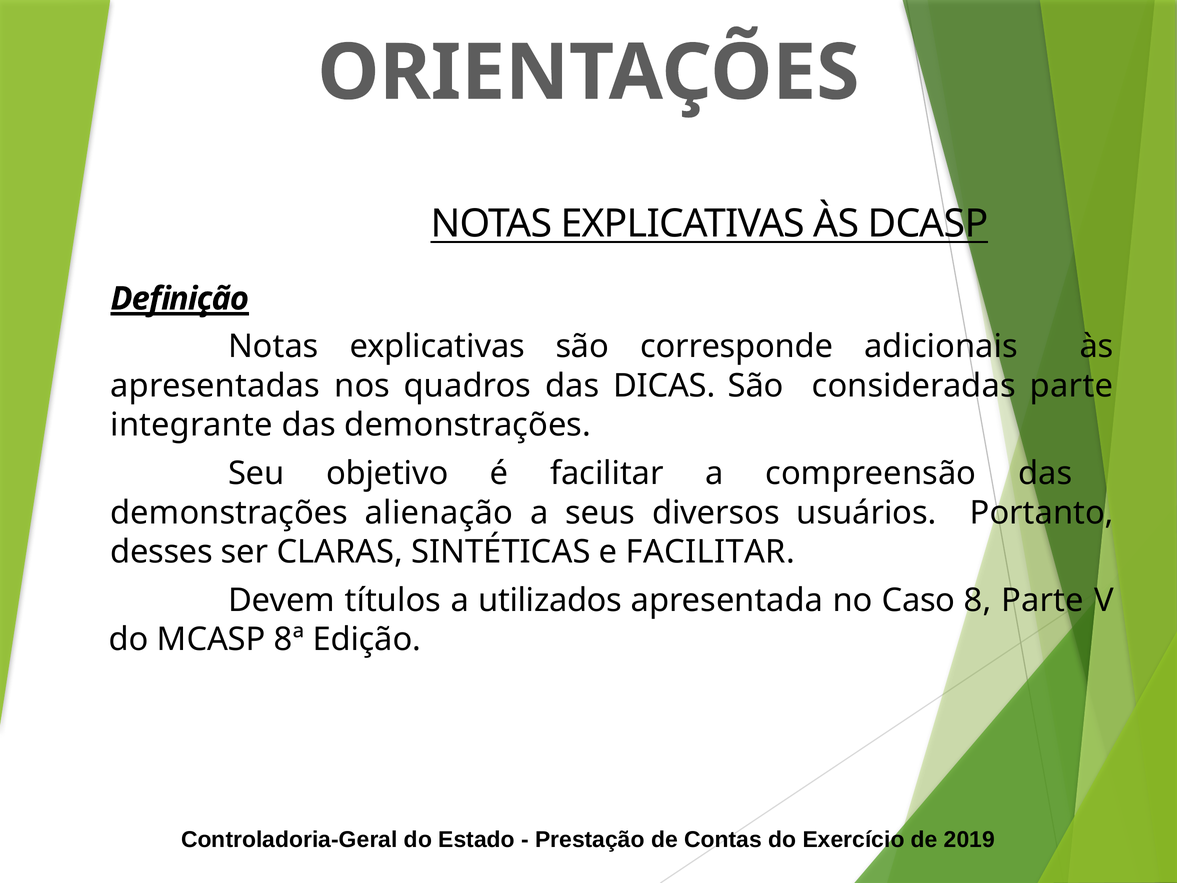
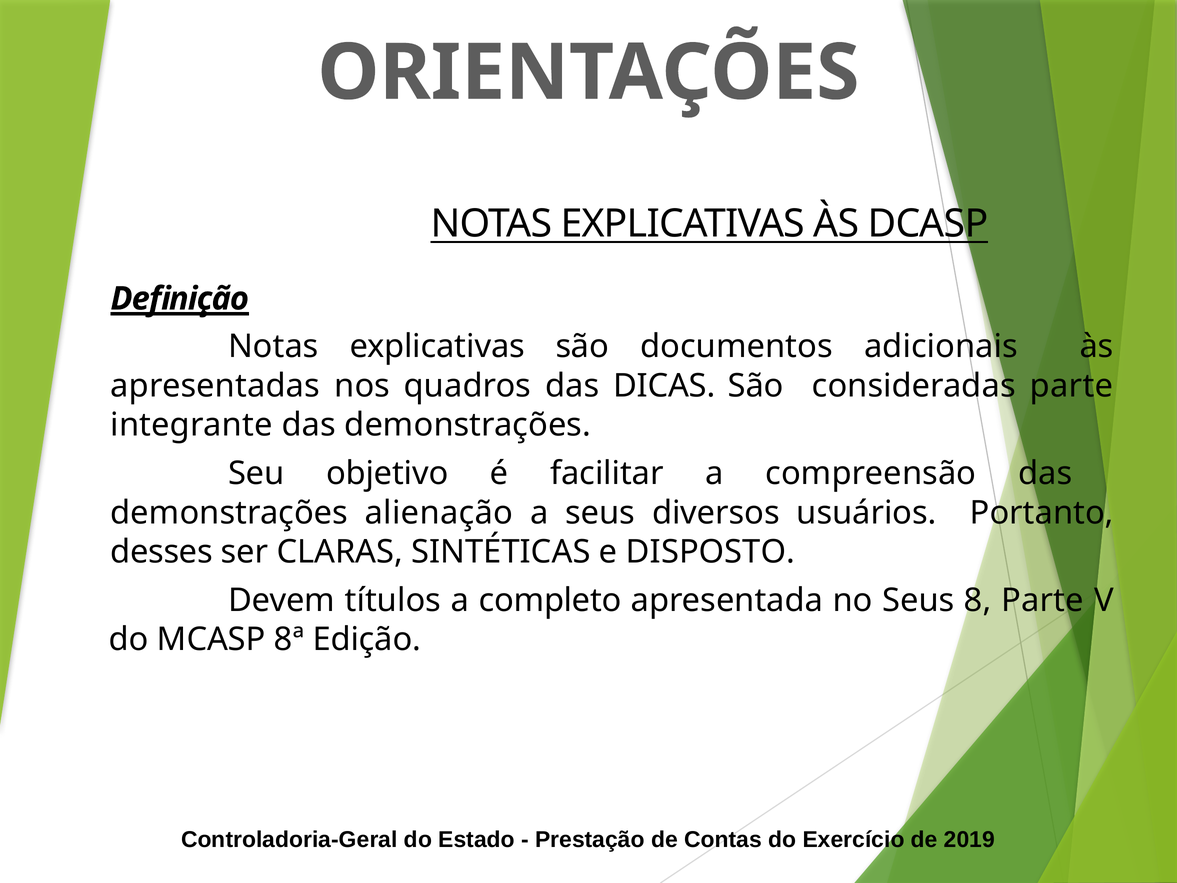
corresponde: corresponde -> documentos (737, 347)
e FACILITAR: FACILITAR -> DISPOSTO (711, 552)
utilizados: utilizados -> completo (550, 600)
no Caso: Caso -> Seus (918, 600)
